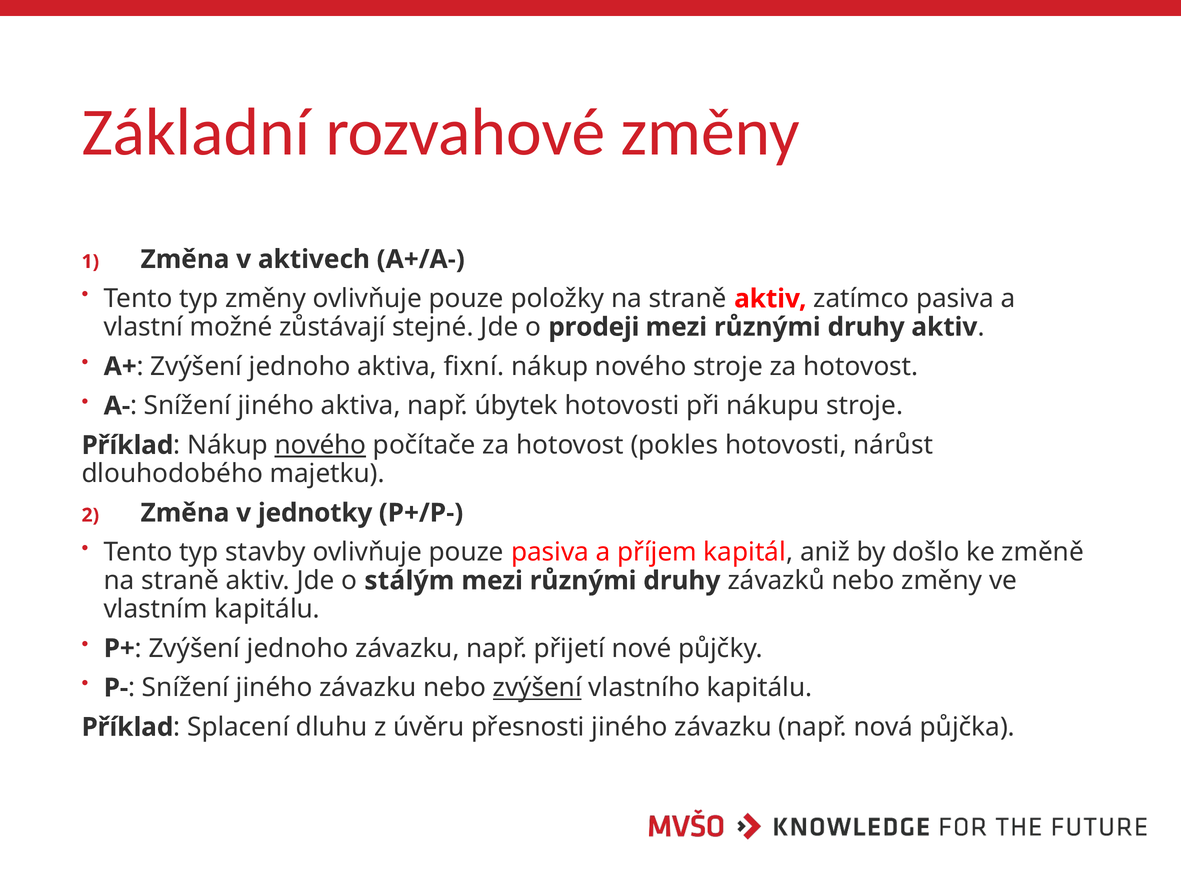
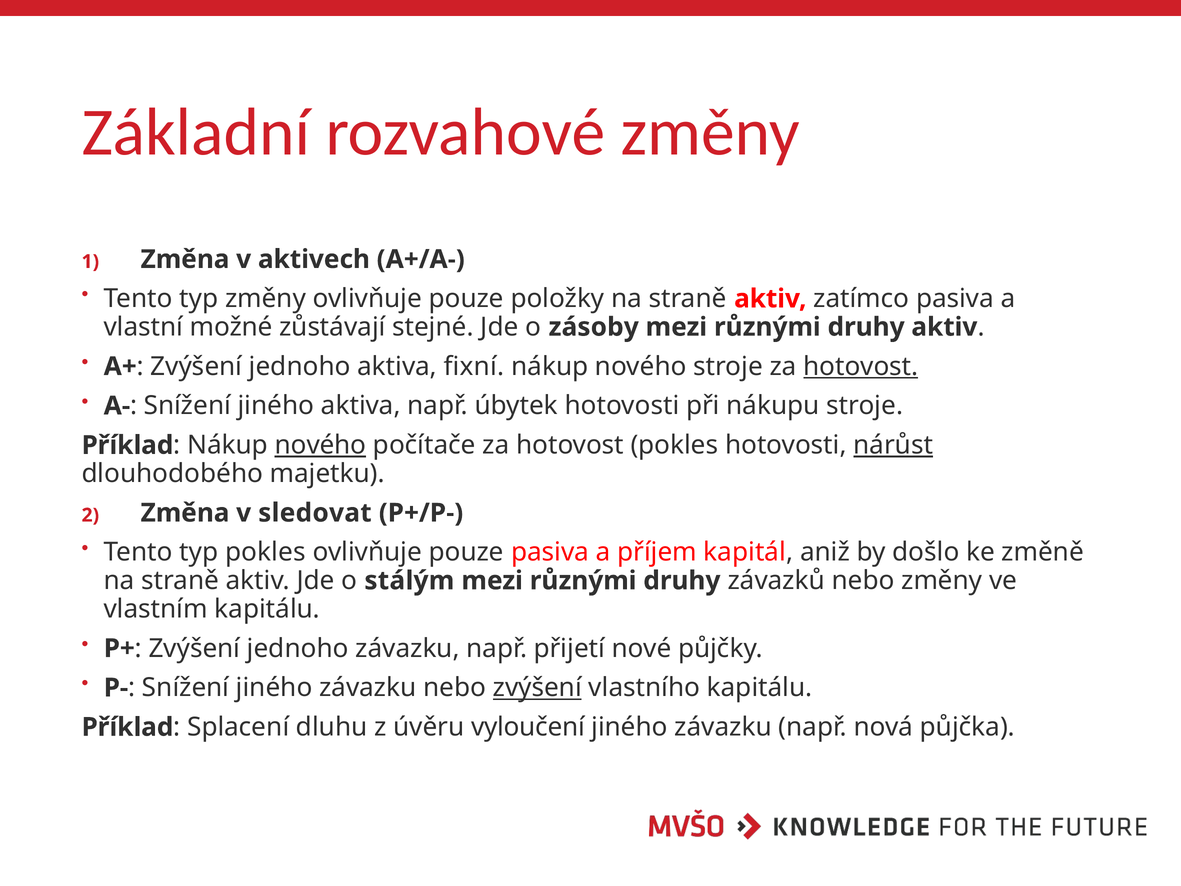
prodeji: prodeji -> zásoby (594, 327)
hotovost underline: none -> present (861, 366)
nárůst underline: none -> present (893, 445)
jednotky: jednotky -> sledovat (315, 513)
typ stavby: stavby -> pokles (265, 552)
přesnosti: přesnosti -> vyloučení (528, 727)
